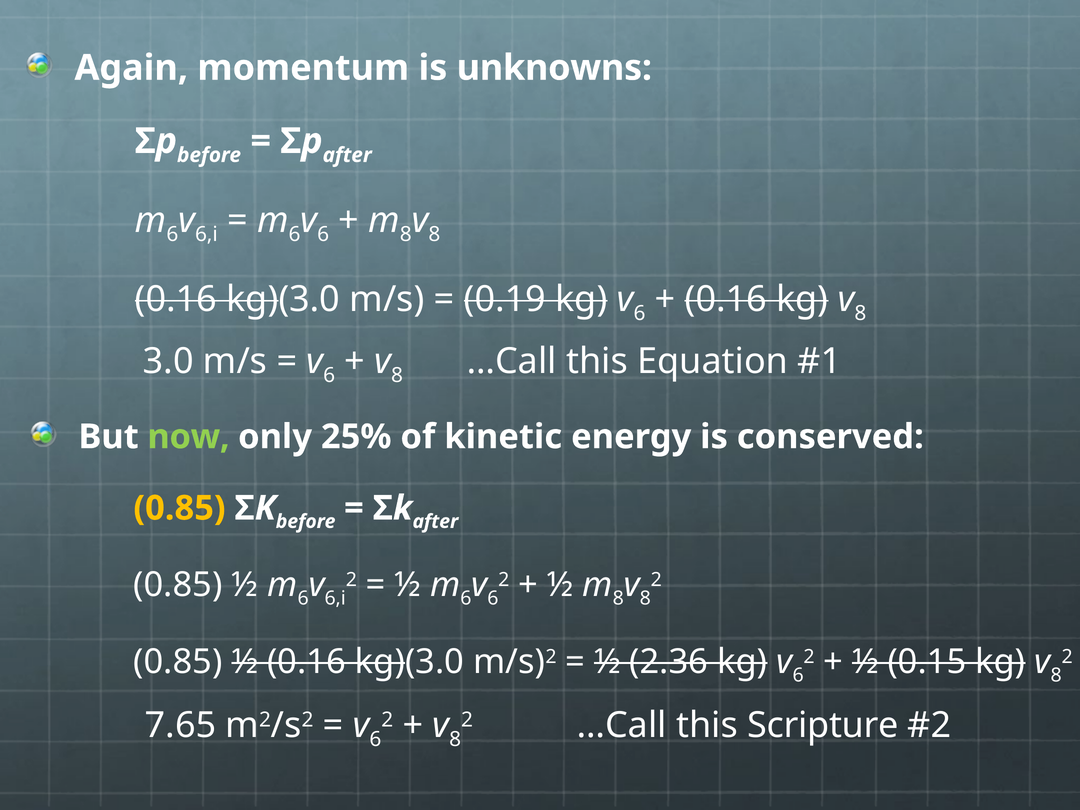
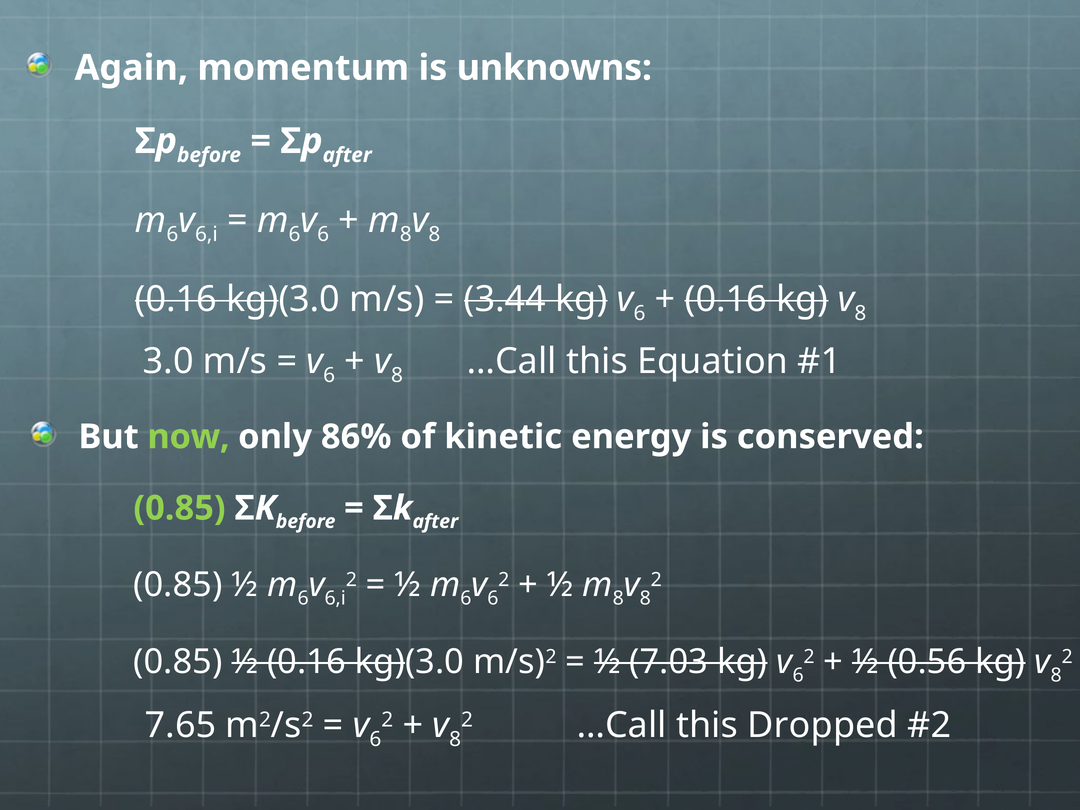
0.19: 0.19 -> 3.44 (505, 299)
25%: 25% -> 86% (356, 437)
0.85 colour: yellow -> light green (179, 508)
0.15: 0.15 -> 0.56 (927, 662)
2.36: 2.36 -> 7.03 (669, 662)
Scripture: Scripture -> Dropped (823, 725)
